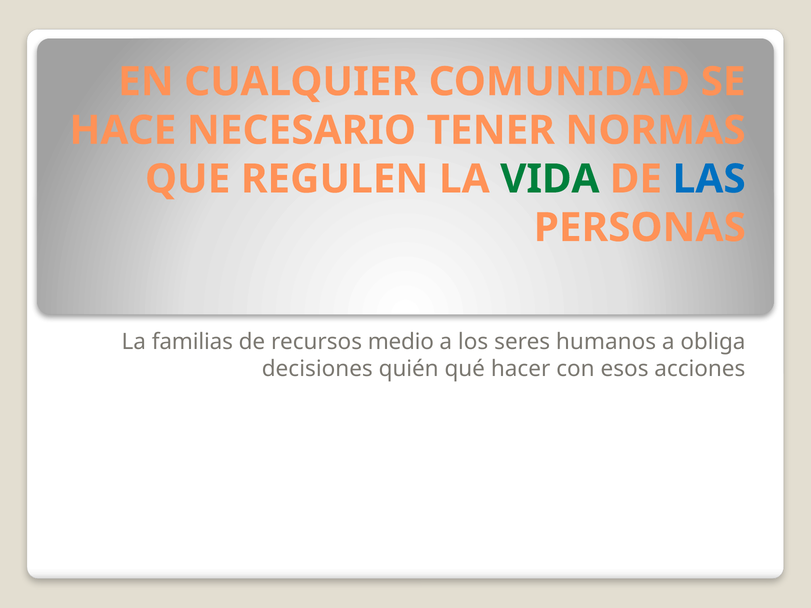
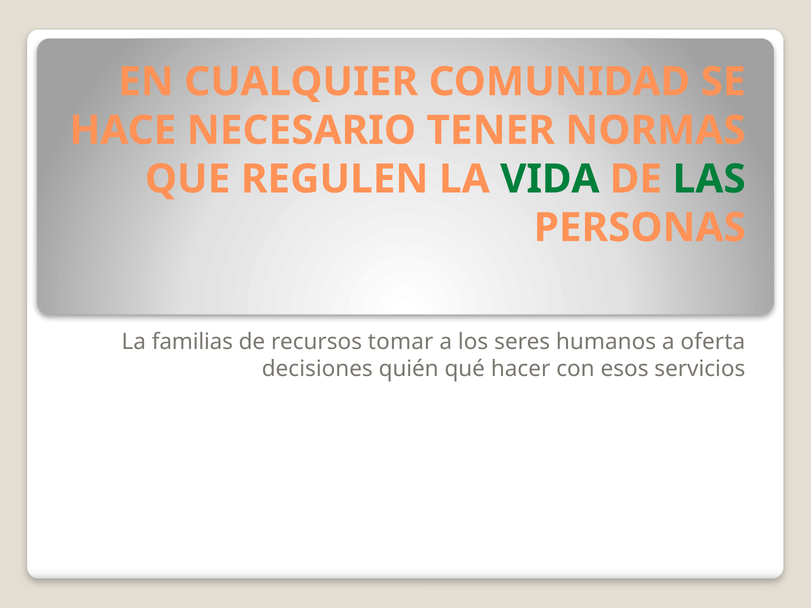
LAS colour: blue -> green (709, 179)
medio: medio -> tomar (401, 342)
obliga: obliga -> oferta (713, 342)
acciones: acciones -> servicios (700, 369)
